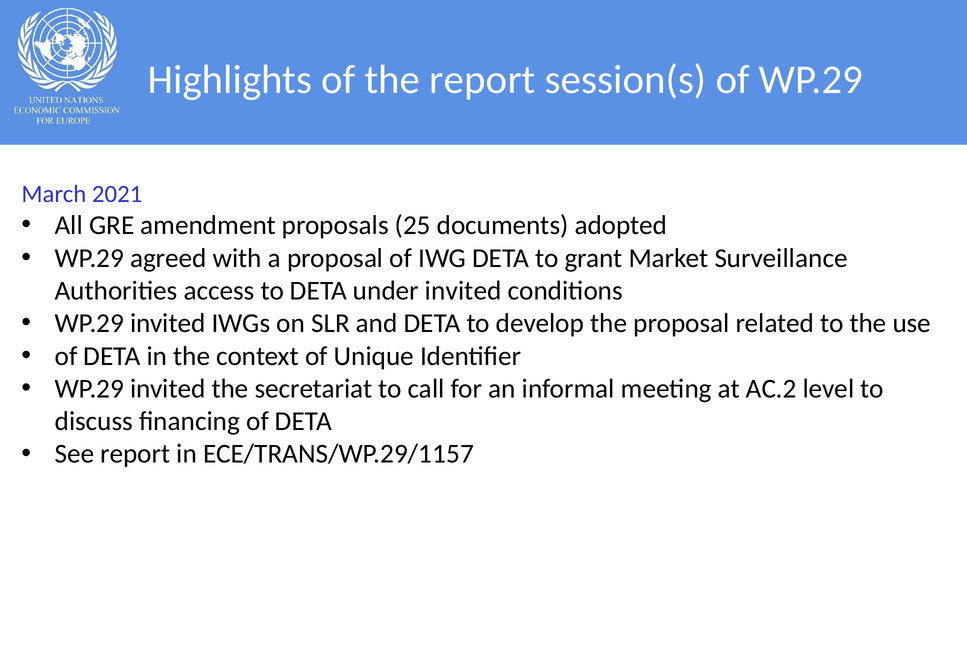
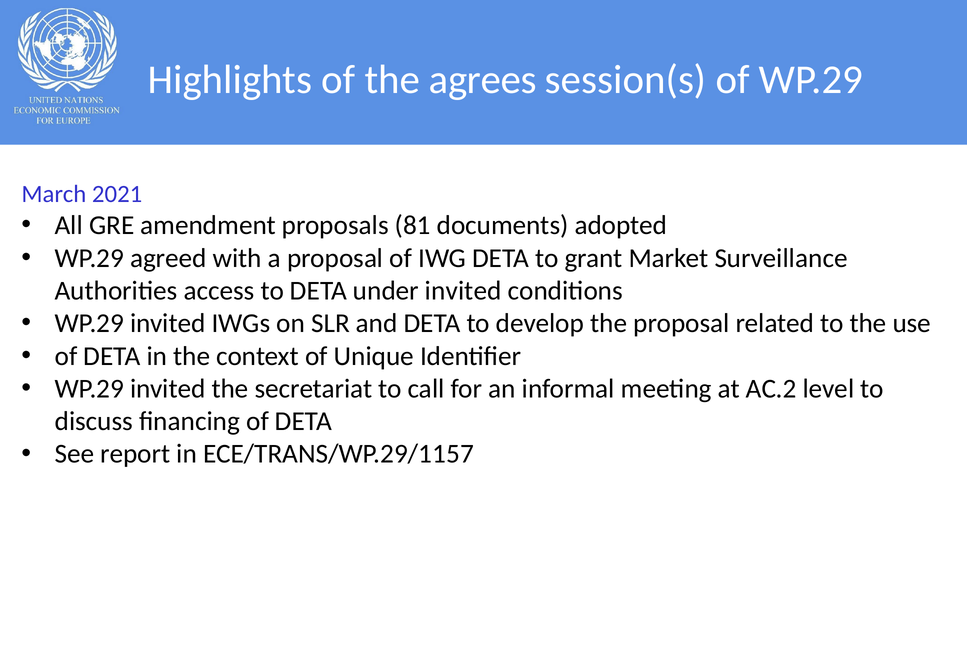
the report: report -> agrees (483, 80)
25: 25 -> 81 (413, 226)
